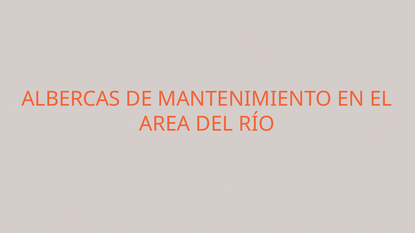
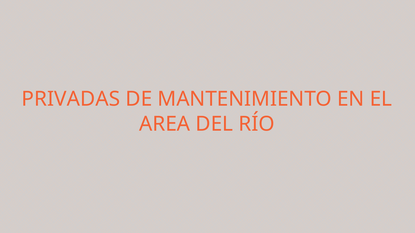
ALBERCAS: ALBERCAS -> PRIVADAS (71, 99)
